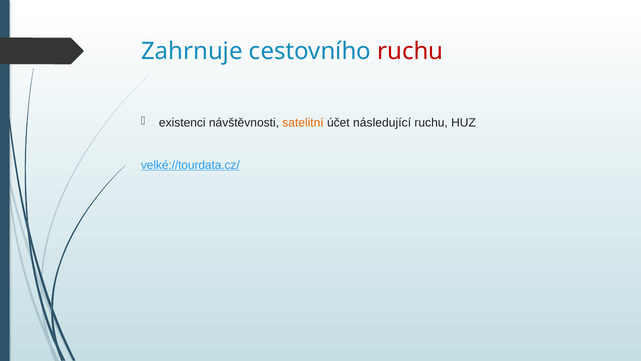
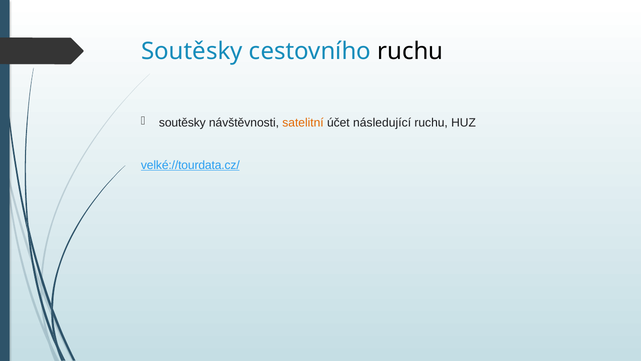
Zahrnuje: Zahrnuje -> Soutěsky (192, 51)
ruchu colour: red -> black (410, 51)
existenci: existenci -> soutěsky (182, 123)
